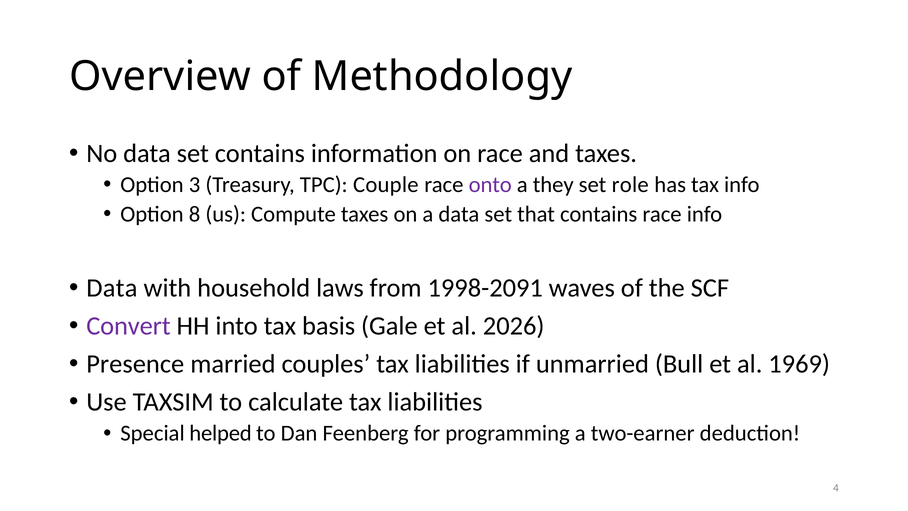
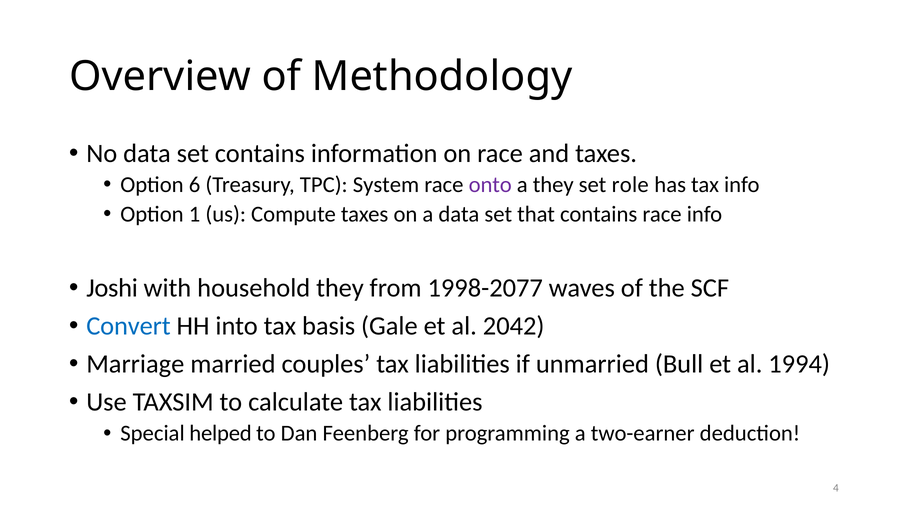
3: 3 -> 6 (195, 185)
Couple: Couple -> System (386, 185)
8: 8 -> 1 (195, 214)
Data: Data -> Joshi (112, 288)
household laws: laws -> they (340, 288)
1998-2091: 1998-2091 -> 1998-2077 (485, 288)
Convert colour: purple -> blue (128, 326)
2026: 2026 -> 2042 (514, 326)
Presence: Presence -> Marriage (135, 364)
1969: 1969 -> 1994 (799, 364)
